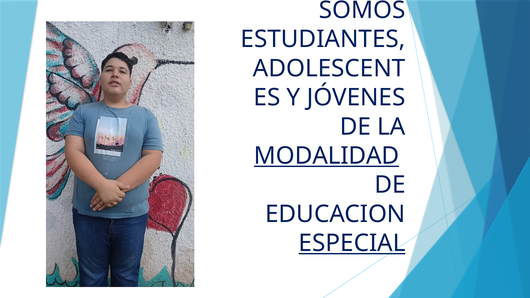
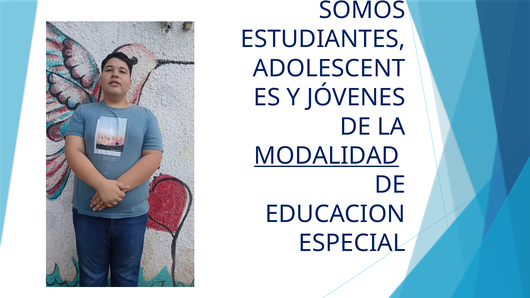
ESPECIAL underline: present -> none (352, 243)
